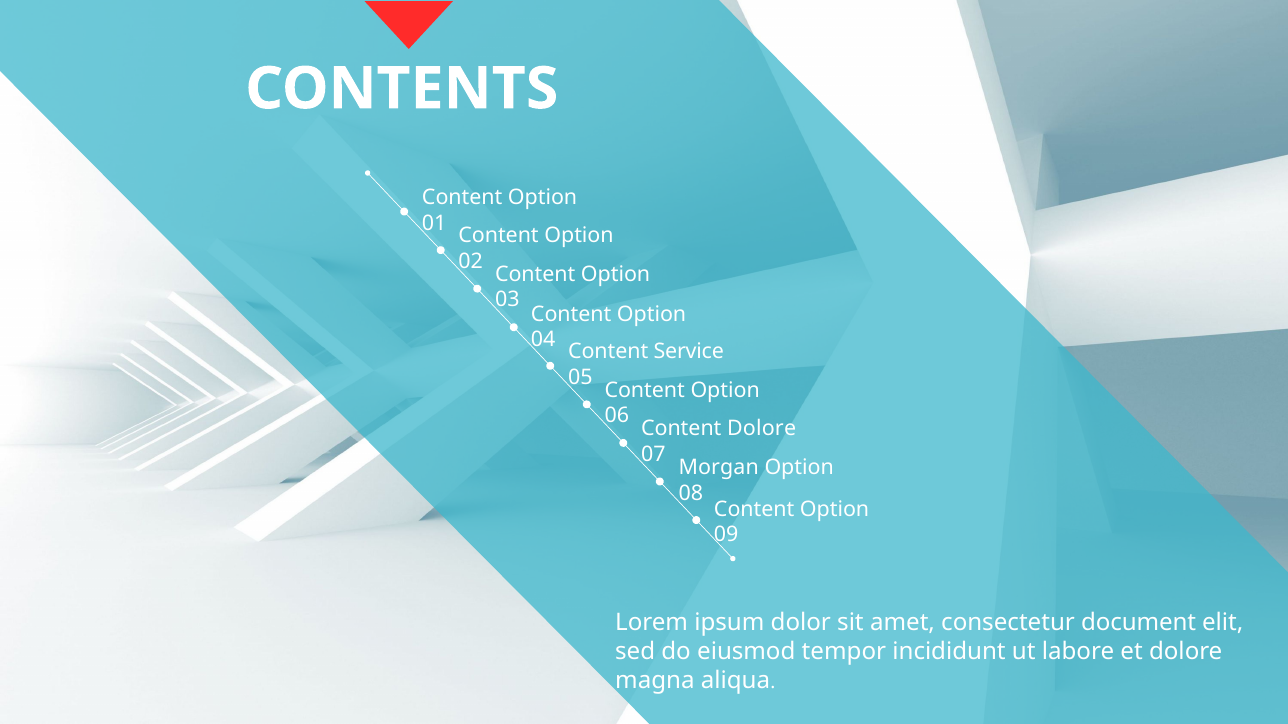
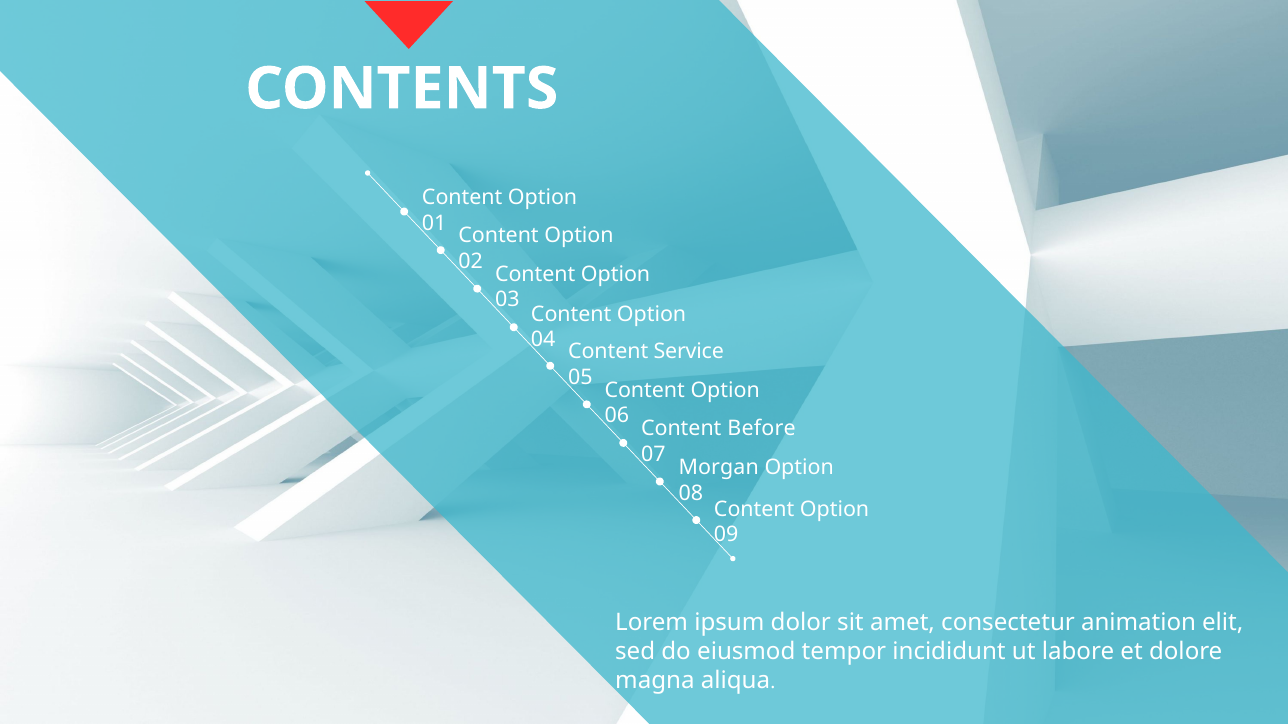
Content Dolore: Dolore -> Before (762, 429)
document: document -> animation (1139, 623)
